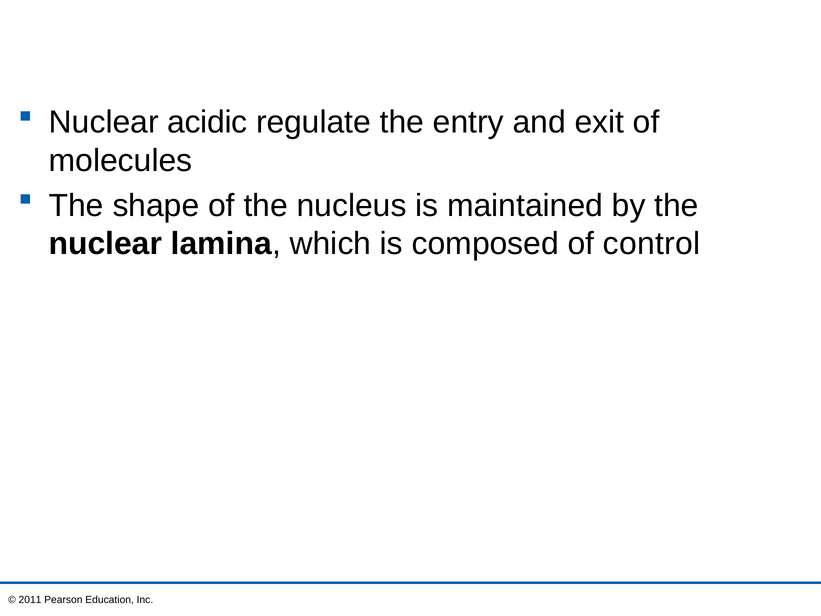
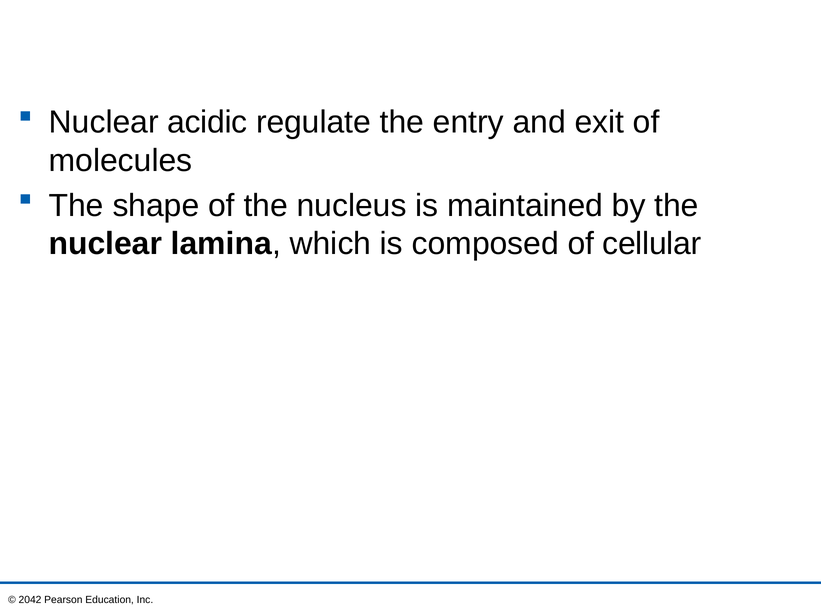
control: control -> cellular (652, 244)
2011: 2011 -> 2042 (30, 600)
